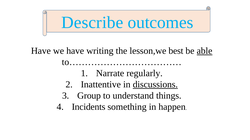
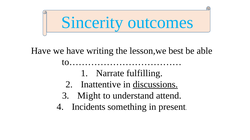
Describe: Describe -> Sincerity (92, 22)
able underline: present -> none (205, 51)
regularly: regularly -> fulfilling (145, 74)
Group: Group -> Might (89, 96)
things: things -> attend (169, 96)
happen: happen -> present (172, 107)
